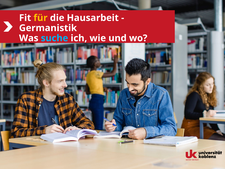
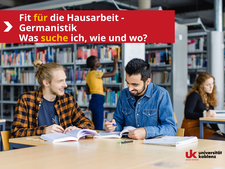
suche colour: light blue -> yellow (55, 38)
